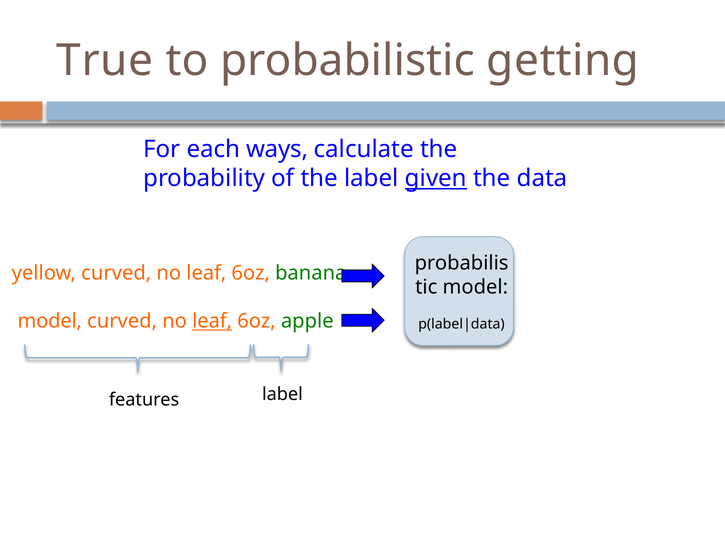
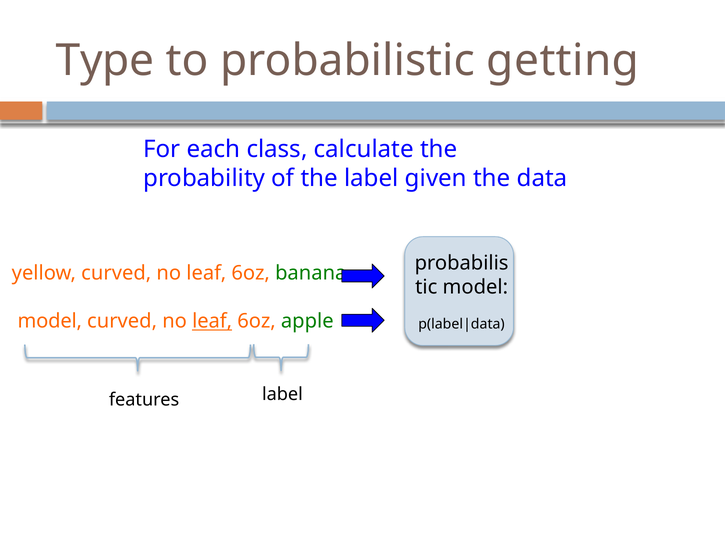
True: True -> Type (105, 60)
ways: ways -> class (277, 149)
given underline: present -> none (436, 178)
